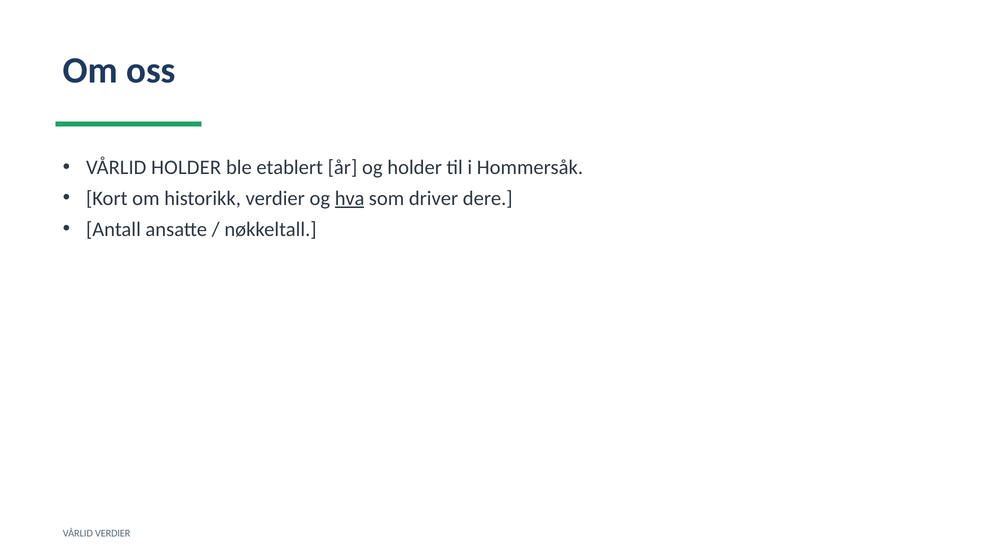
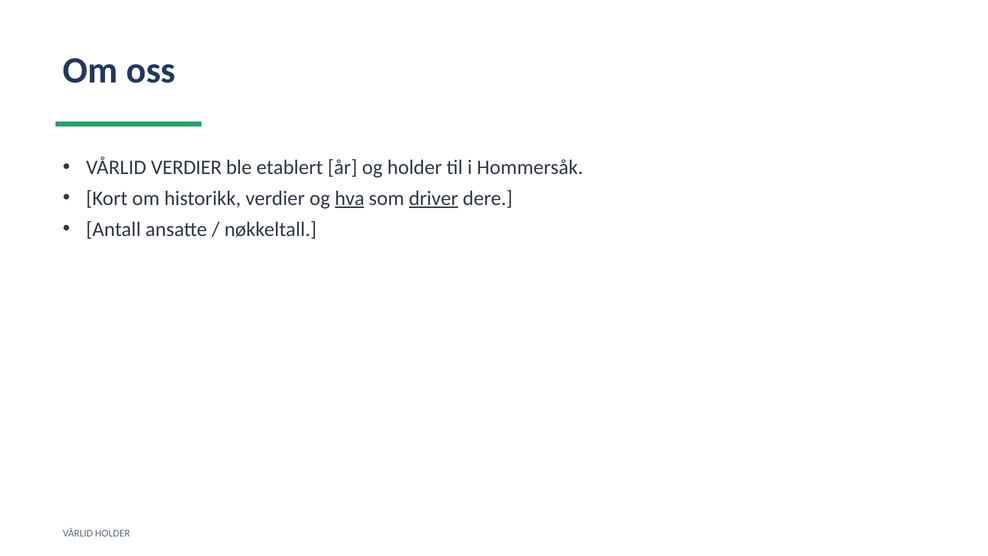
VÅRLID HOLDER: HOLDER -> VERDIER (186, 167)
driver underline: none -> present (434, 198)
VÅRLID VERDIER: VERDIER -> HOLDER (113, 533)
